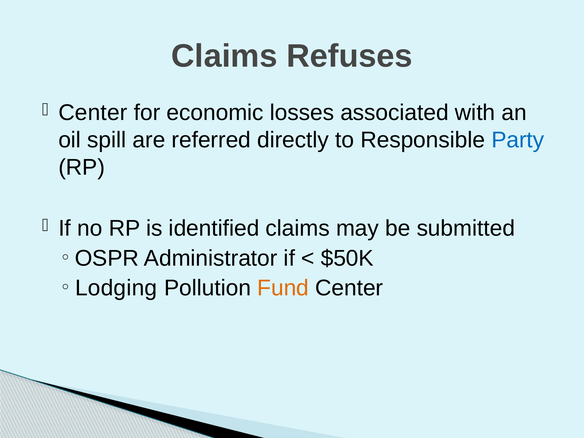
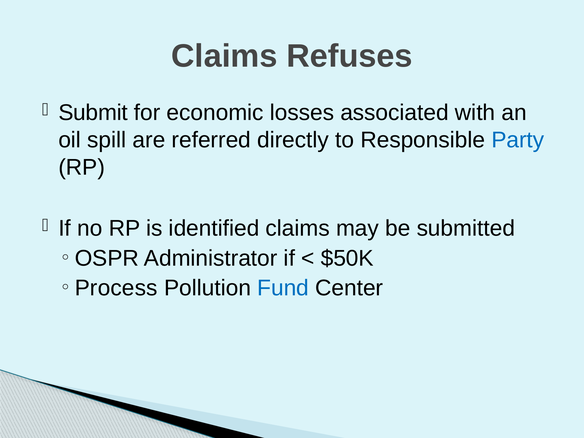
Center: Center -> Submit (93, 113)
Lodging: Lodging -> Process (116, 288)
Fund colour: orange -> blue (283, 288)
